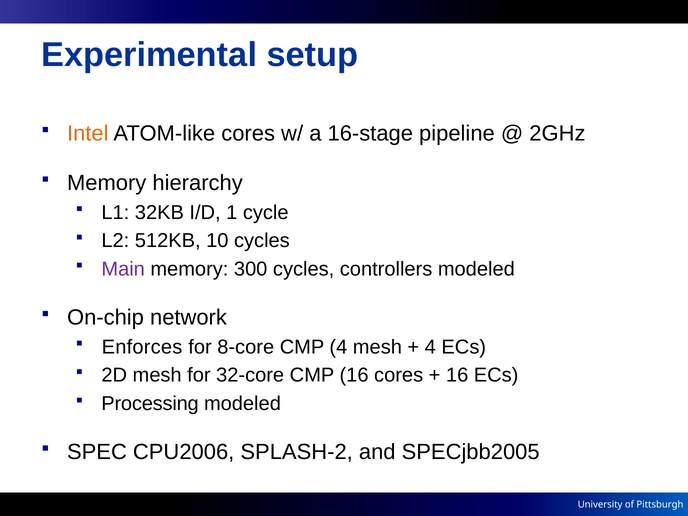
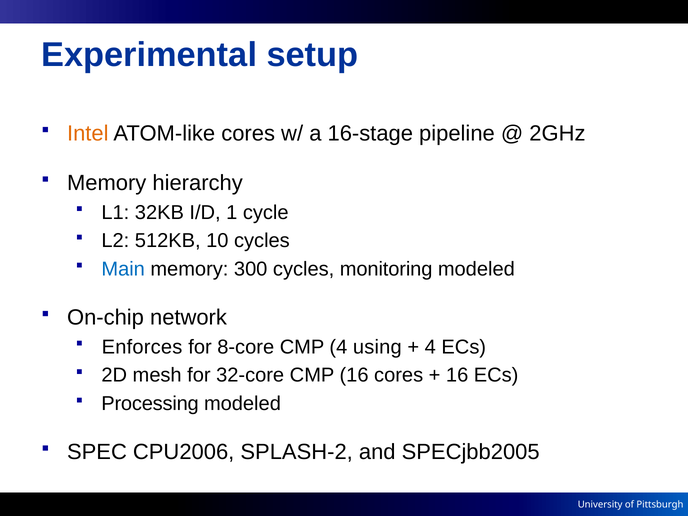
Main colour: purple -> blue (123, 269)
controllers: controllers -> monitoring (386, 269)
4 mesh: mesh -> using (377, 347)
